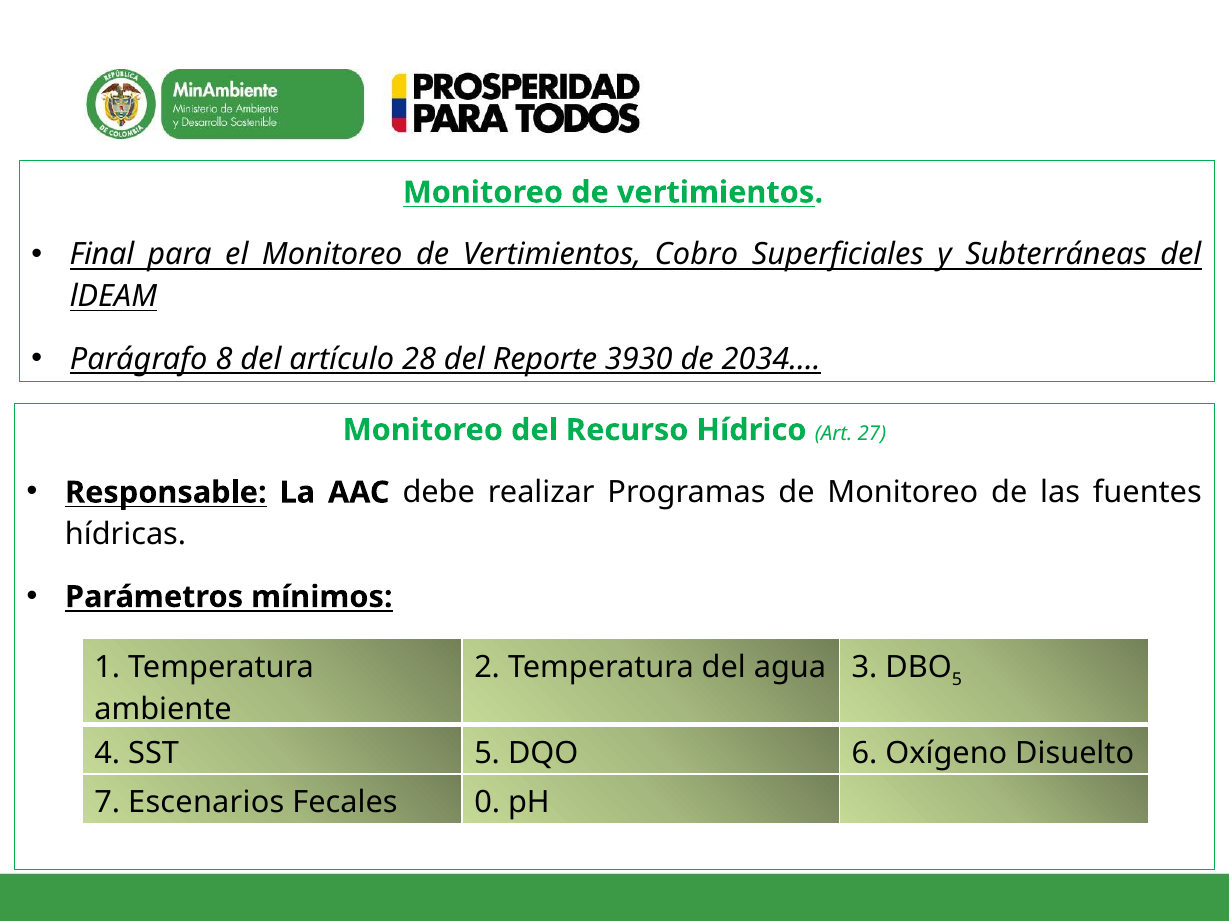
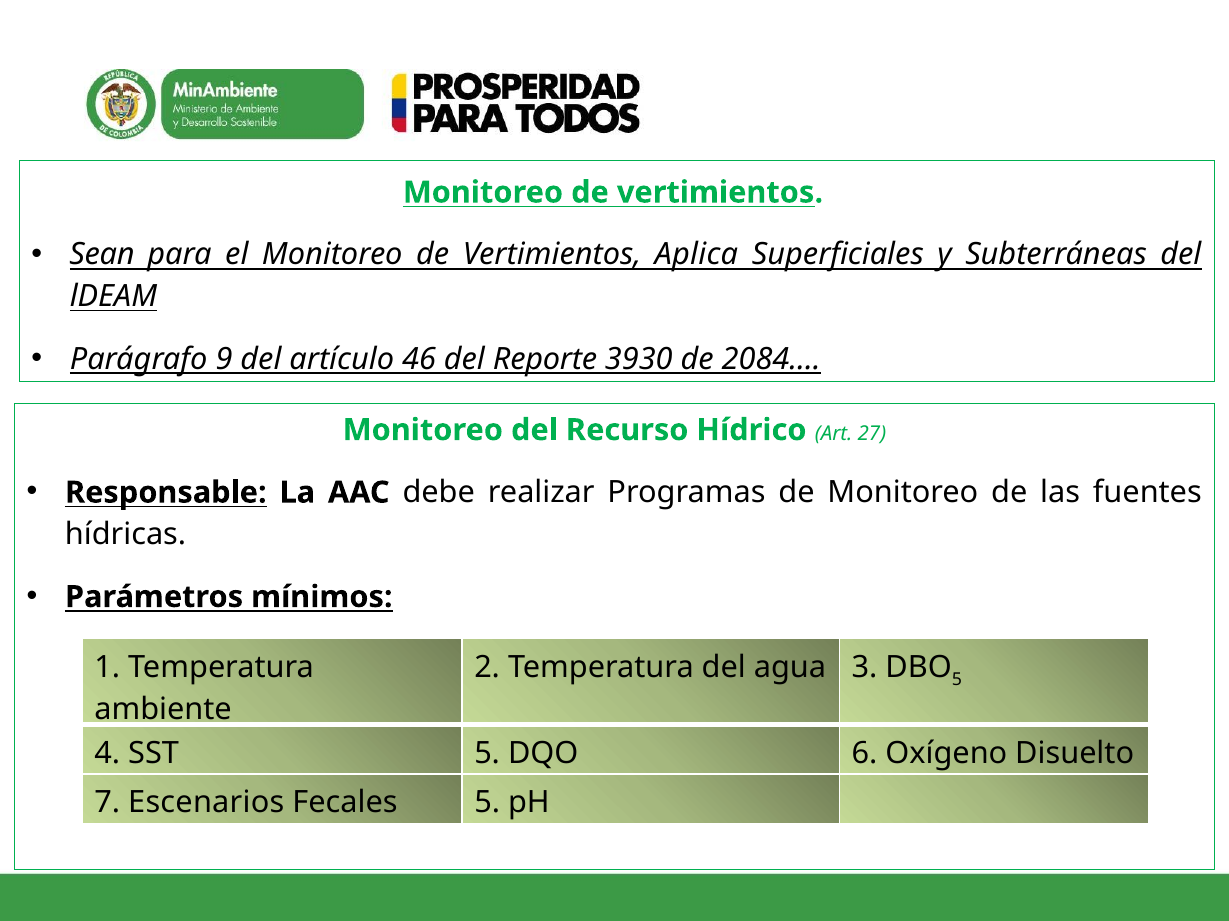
Final: Final -> Sean (102, 255)
Cobro: Cobro -> Aplica (696, 255)
8: 8 -> 9 (224, 360)
28: 28 -> 46 (419, 360)
2034…: 2034… -> 2084… (771, 360)
Fecales 0: 0 -> 5 (487, 803)
